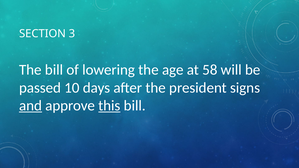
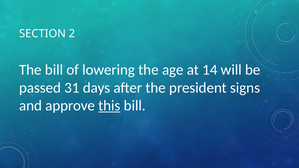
3: 3 -> 2 (72, 34)
58: 58 -> 14 (210, 70)
10: 10 -> 31 (72, 88)
and underline: present -> none (30, 106)
